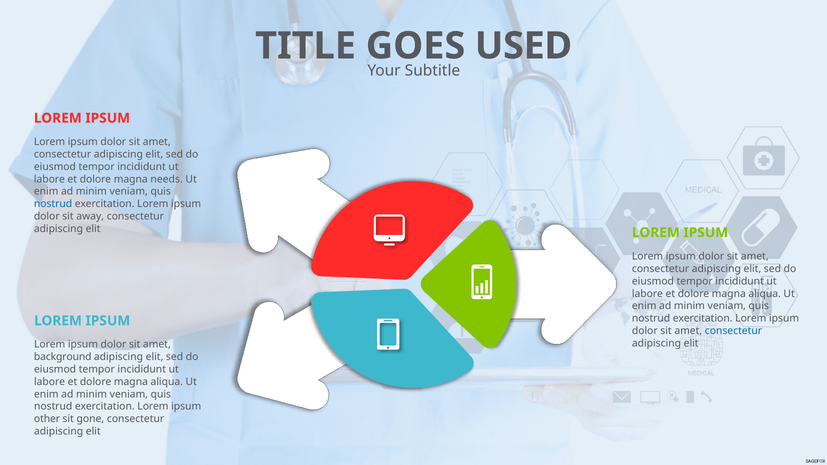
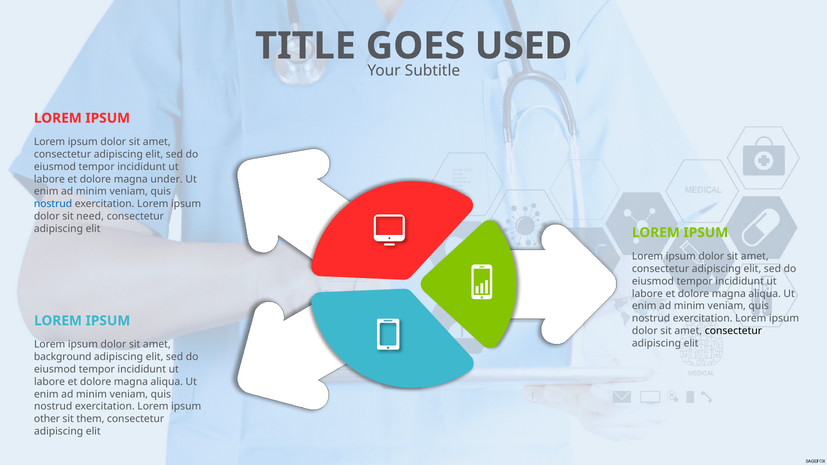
needs: needs -> under (167, 179)
away: away -> need (90, 216)
consectetur colour: blue -> black (733, 331)
gone: gone -> them (90, 419)
